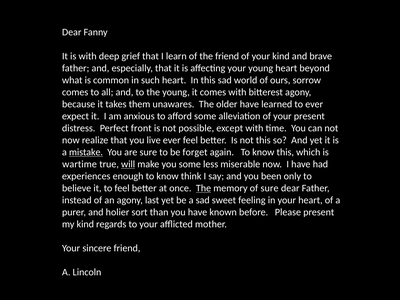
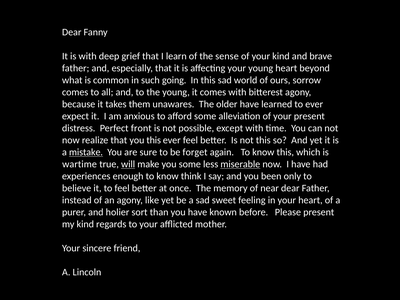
the friend: friend -> sense (227, 56)
such heart: heart -> going (174, 80)
you live: live -> this (154, 140)
miserable underline: none -> present (240, 164)
The underline: present -> none (204, 188)
of sure: sure -> near (270, 188)
last: last -> like (152, 200)
